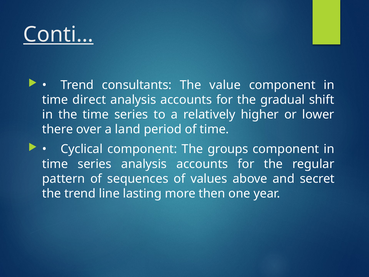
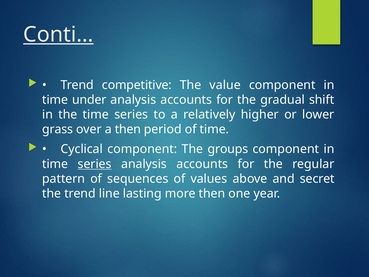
consultants: consultants -> competitive (137, 85)
direct: direct -> under (89, 100)
there: there -> grass (58, 129)
a land: land -> then (128, 129)
series underline: none -> present (95, 164)
